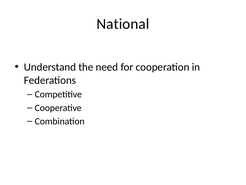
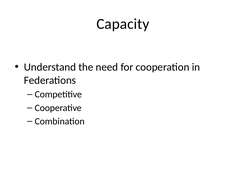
National: National -> Capacity (123, 24)
